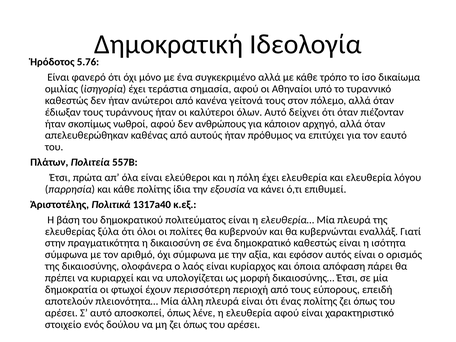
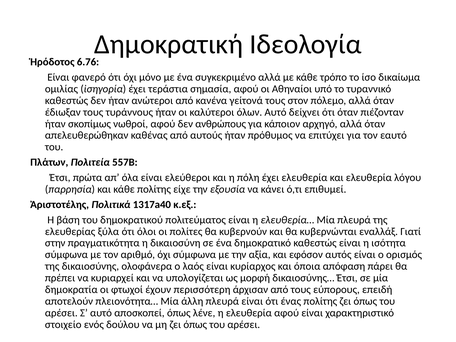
5.76: 5.76 -> 6.76 (88, 62)
ίδια: ίδια -> είχε (182, 189)
περιοχή: περιοχή -> άρχισαν (250, 290)
